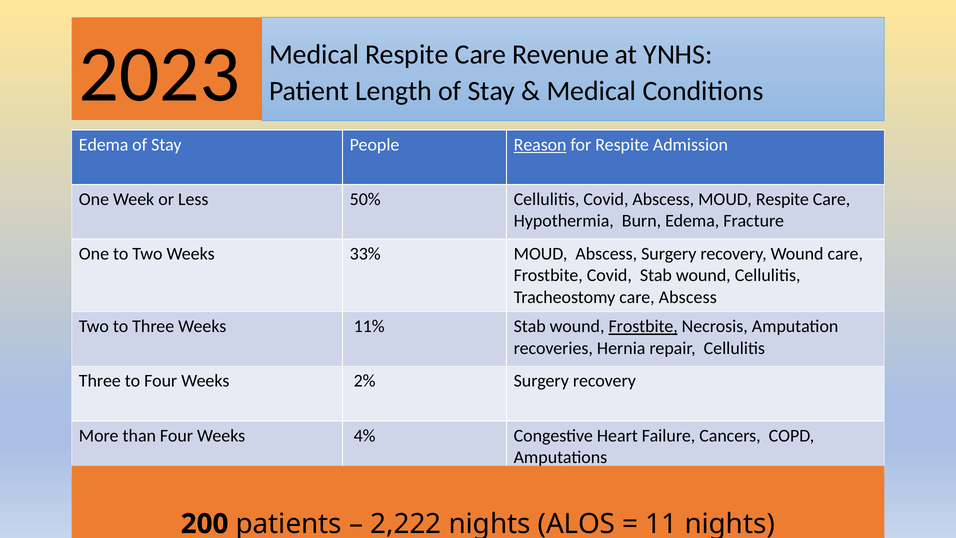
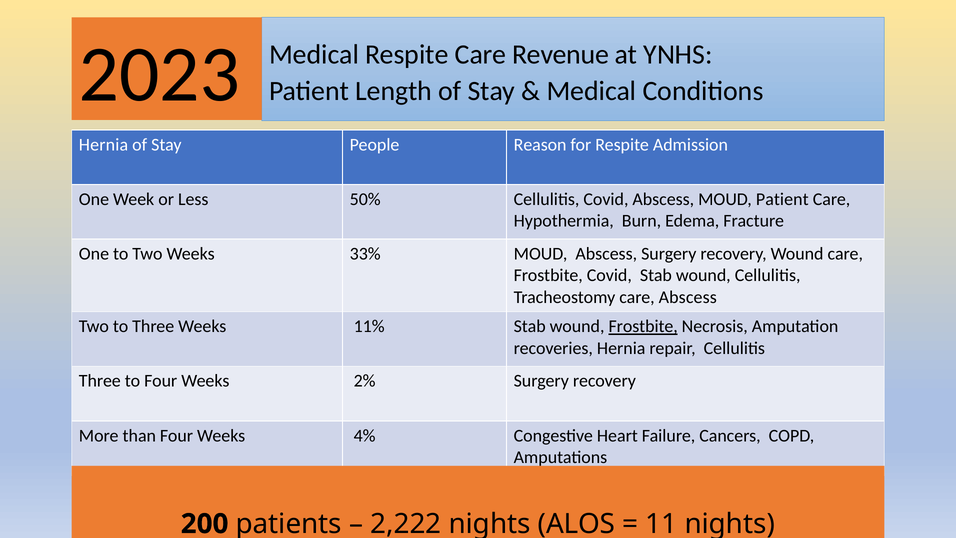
Edema: Edema -> Hernia (103, 145)
Reason underline: present -> none (540, 145)
MOUD Respite: Respite -> Patient (782, 199)
